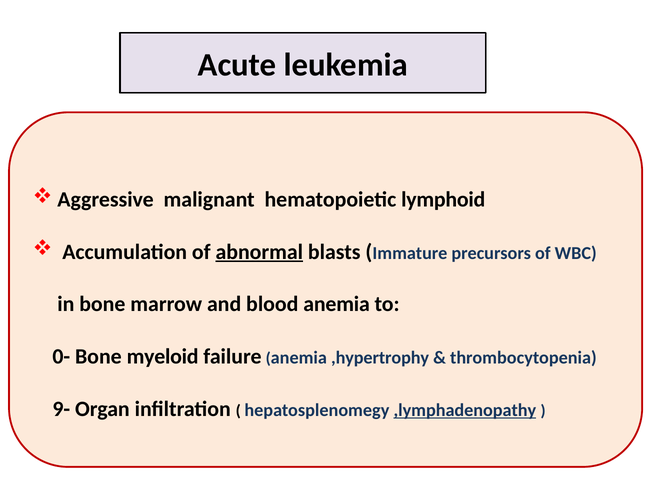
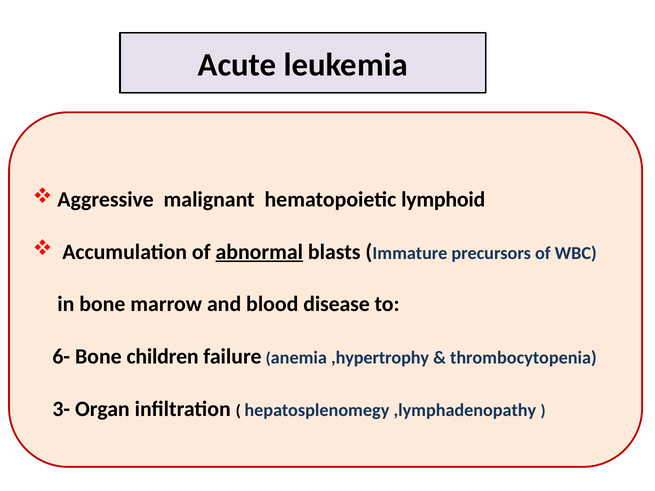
blood anemia: anemia -> disease (337, 304)
0-: 0- -> 6- (61, 357)
myeloid: myeloid -> children (163, 357)
9-: 9- -> 3- (61, 409)
,lymphadenopathy underline: present -> none (465, 410)
